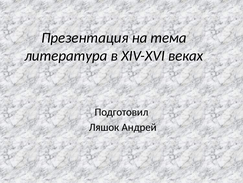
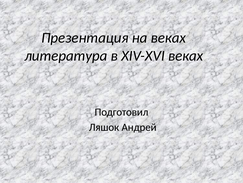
на тема: тема -> веках (168, 38)
